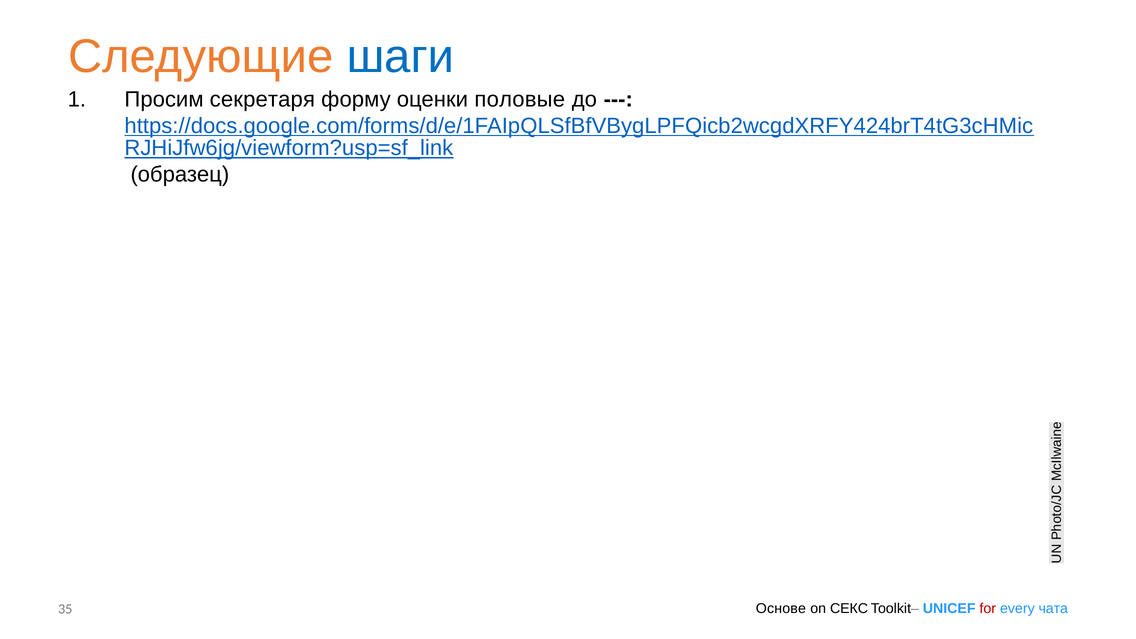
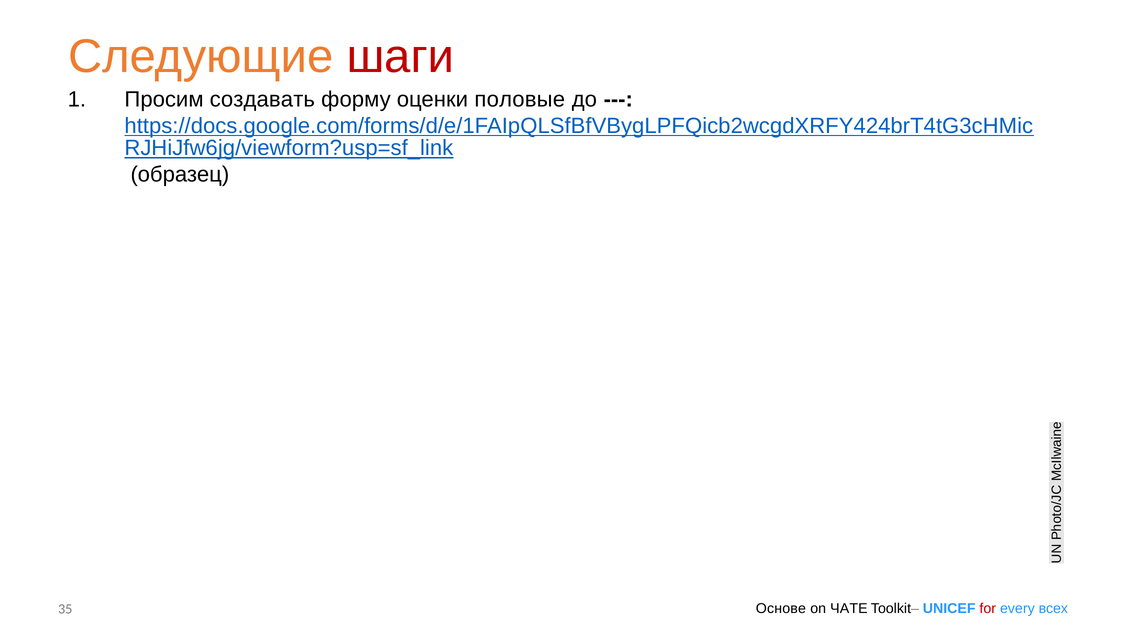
шаги colour: blue -> red (400, 56)
секретаря: секретаря -> создавать (262, 99)
СЕКС: СЕКС -> ЧАТЕ (849, 609)
чата: чата -> всех (1053, 609)
